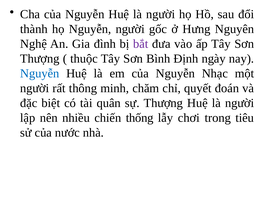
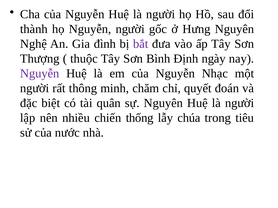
Nguyễn colour: blue -> purple (40, 74)
sự Thượng: Thượng -> Nguyên (163, 103)
chơi: chơi -> chúa (189, 118)
